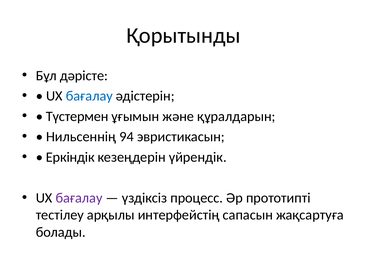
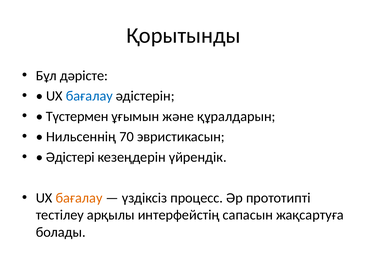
94: 94 -> 70 (127, 137)
Еркіндік: Еркіндік -> Әдістері (70, 157)
бағалау colour: purple -> orange (79, 198)
